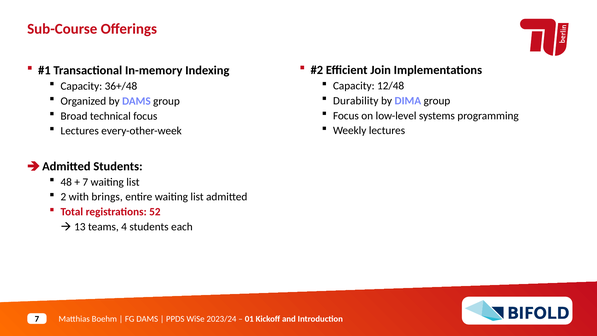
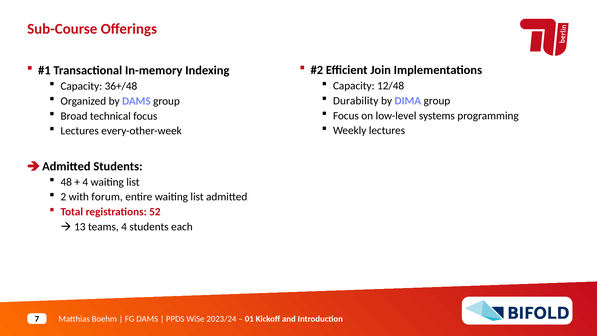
7: 7 -> 4 (85, 182)
brings: brings -> forum (107, 197)
